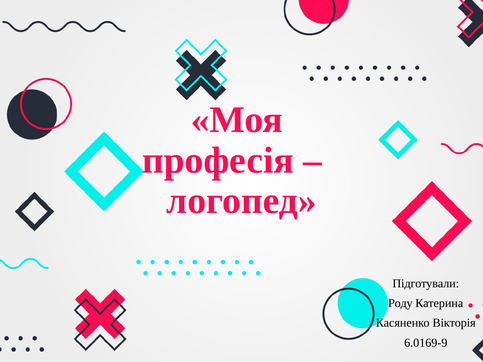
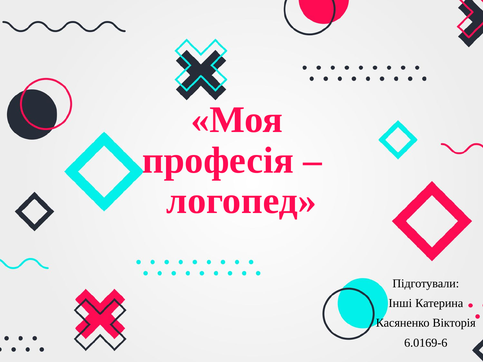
Роду: Роду -> Інші (400, 303)
6.0169-9: 6.0169-9 -> 6.0169-6 (426, 343)
